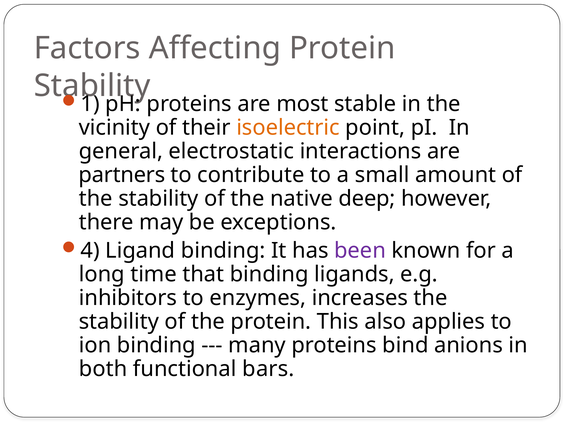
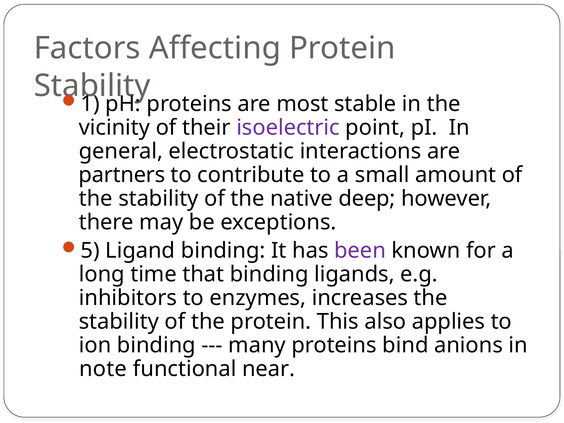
isoelectric colour: orange -> purple (288, 127)
4: 4 -> 5 (90, 251)
both: both -> note (103, 369)
bars: bars -> near (269, 369)
